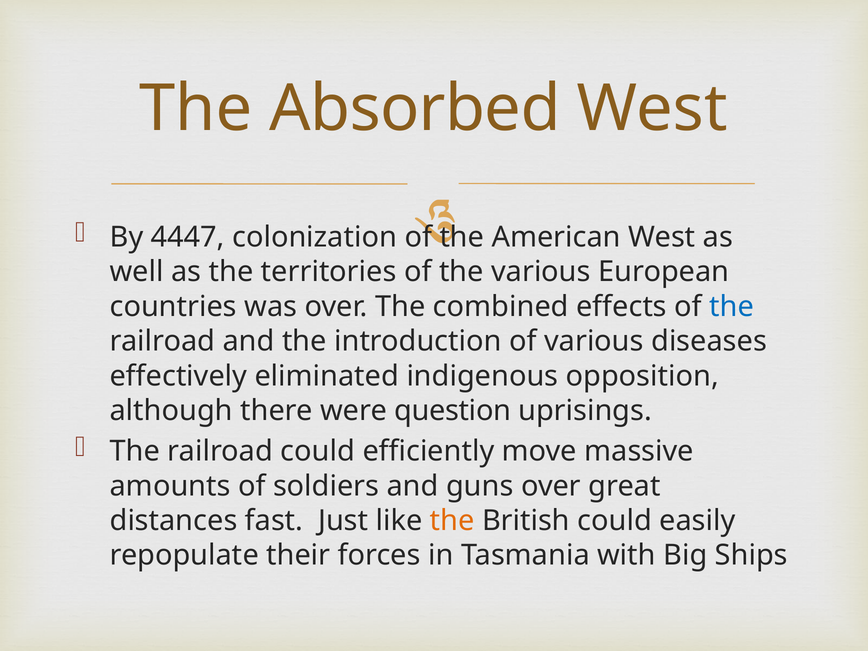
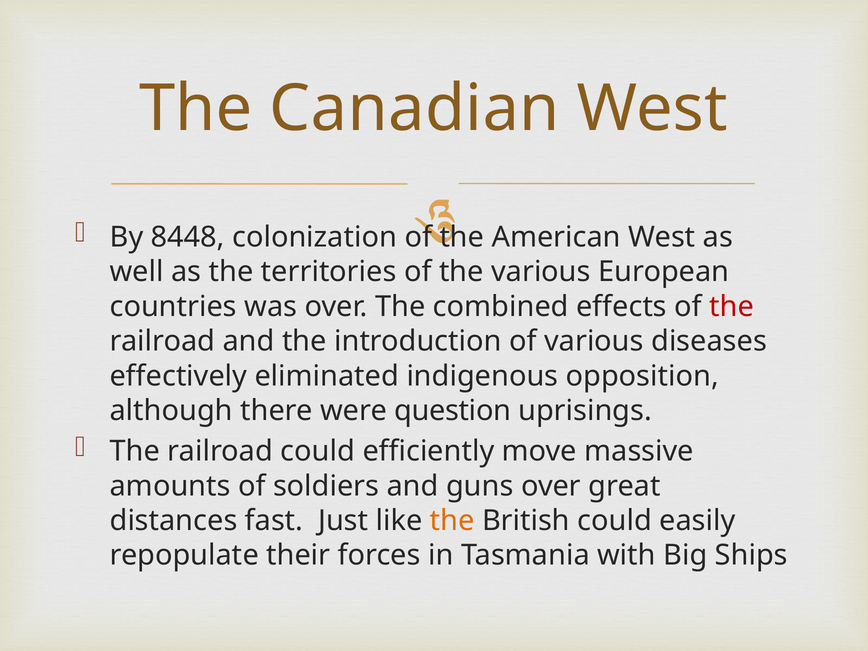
Absorbed: Absorbed -> Canadian (414, 109)
4447: 4447 -> 8448 (188, 237)
the colour: blue -> red (732, 307)
